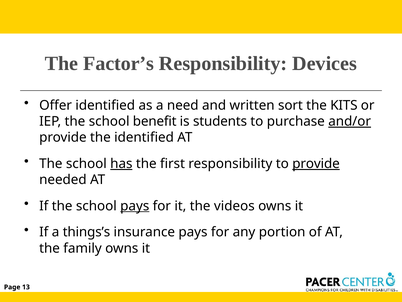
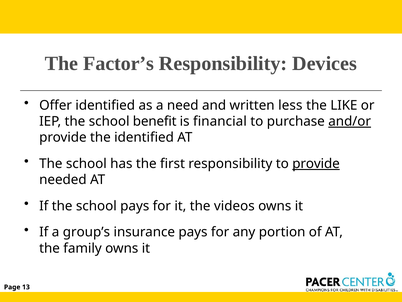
sort: sort -> less (290, 105)
KITS: KITS -> LIKE (344, 105)
students: students -> financial (220, 121)
has underline: present -> none (121, 163)
pays underline: present -> none (135, 206)
things’s: things’s -> group’s (86, 232)
